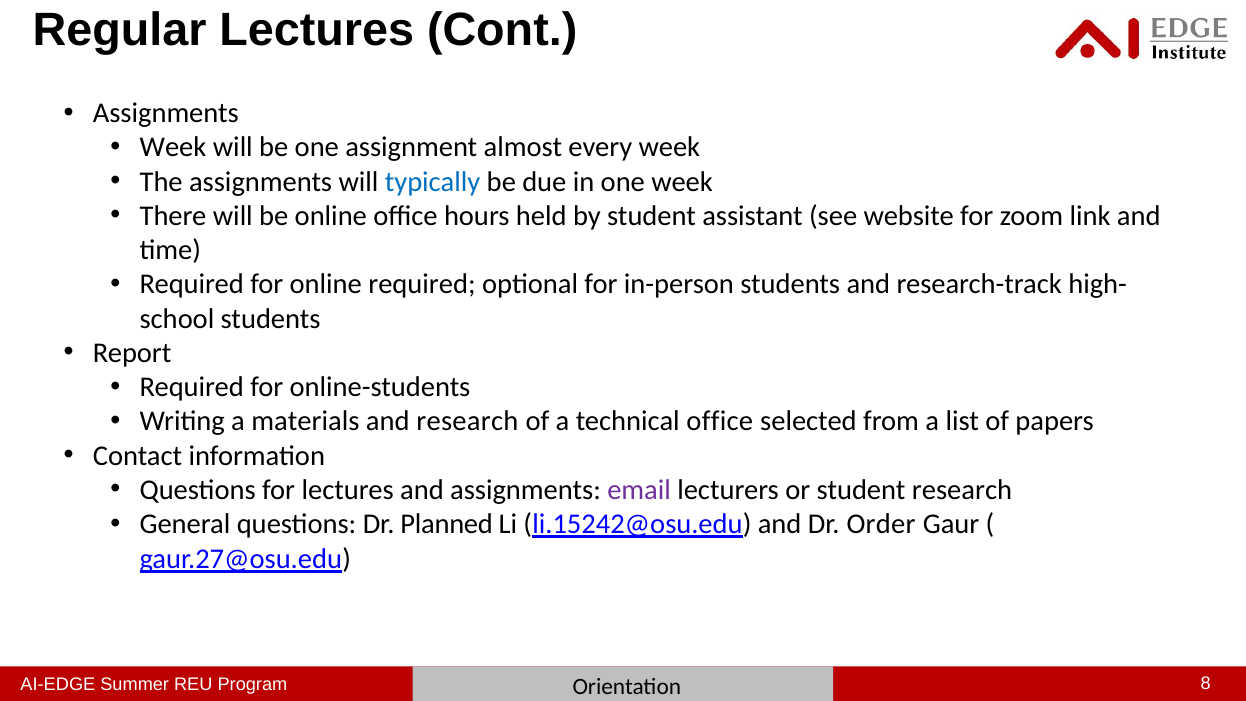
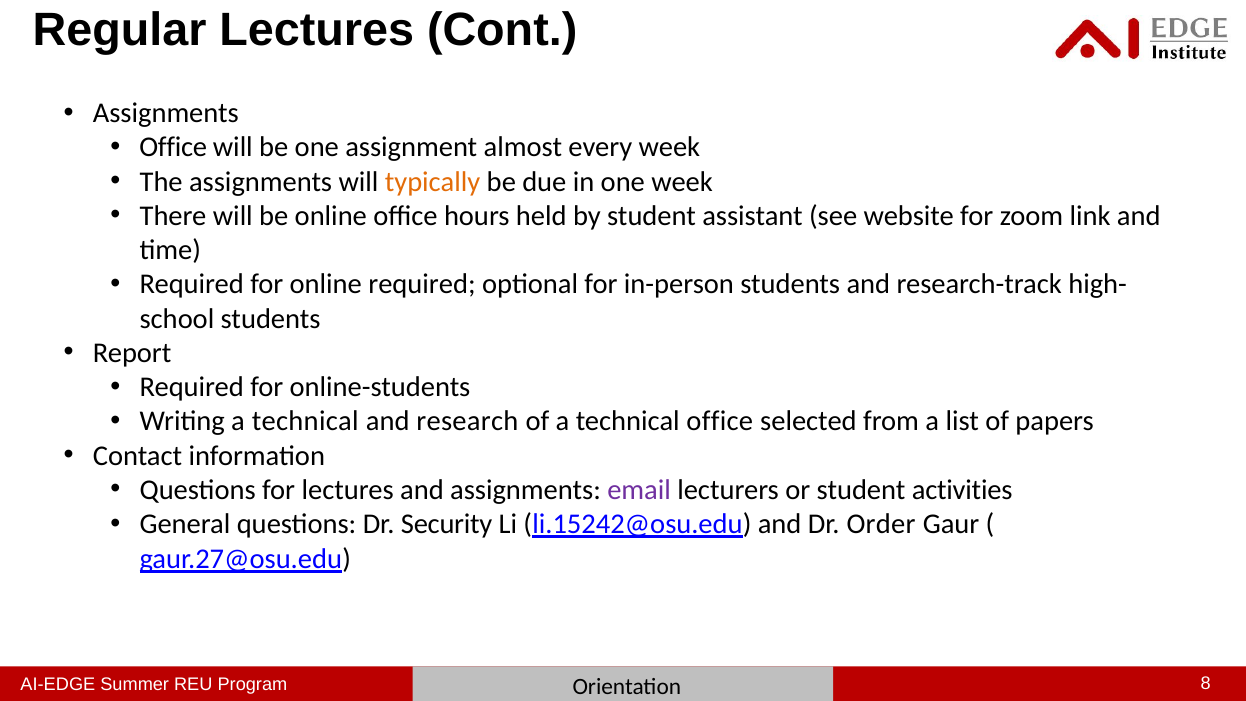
Week: Week -> Office (173, 147)
typically colour: blue -> orange (433, 182)
Writing a materials: materials -> technical (305, 421)
student research: research -> activities (962, 490)
Planned: Planned -> Security (447, 524)
